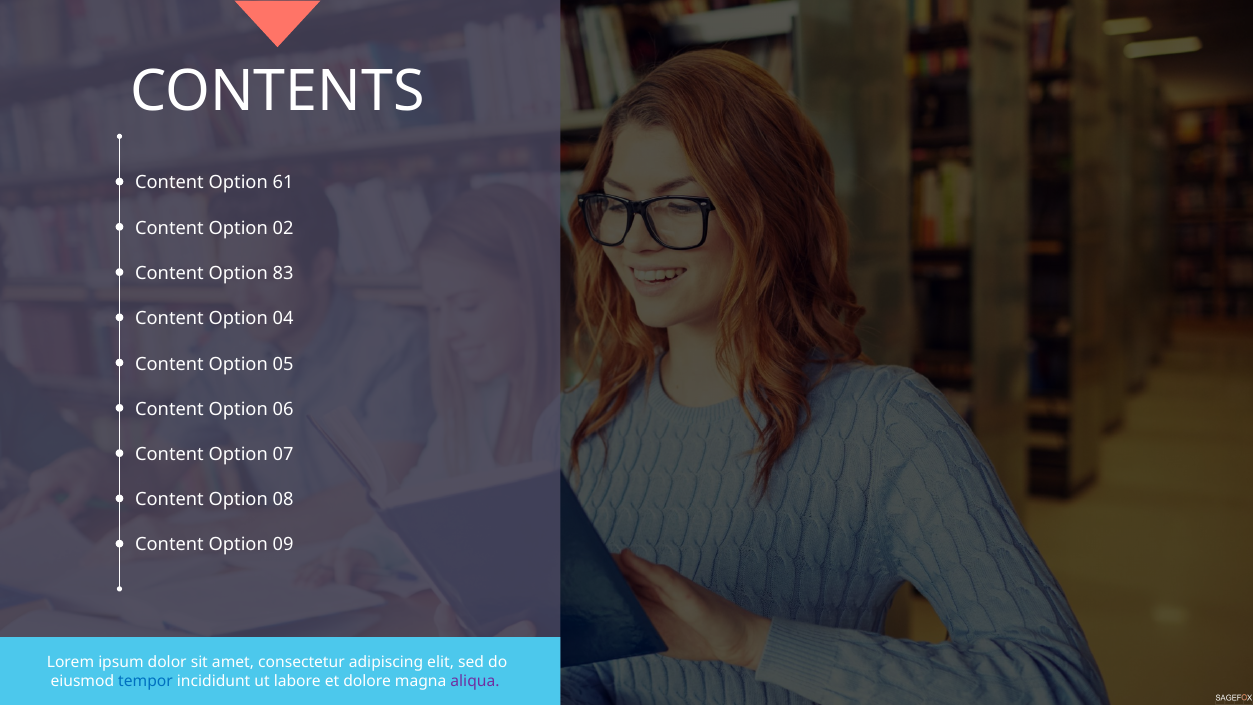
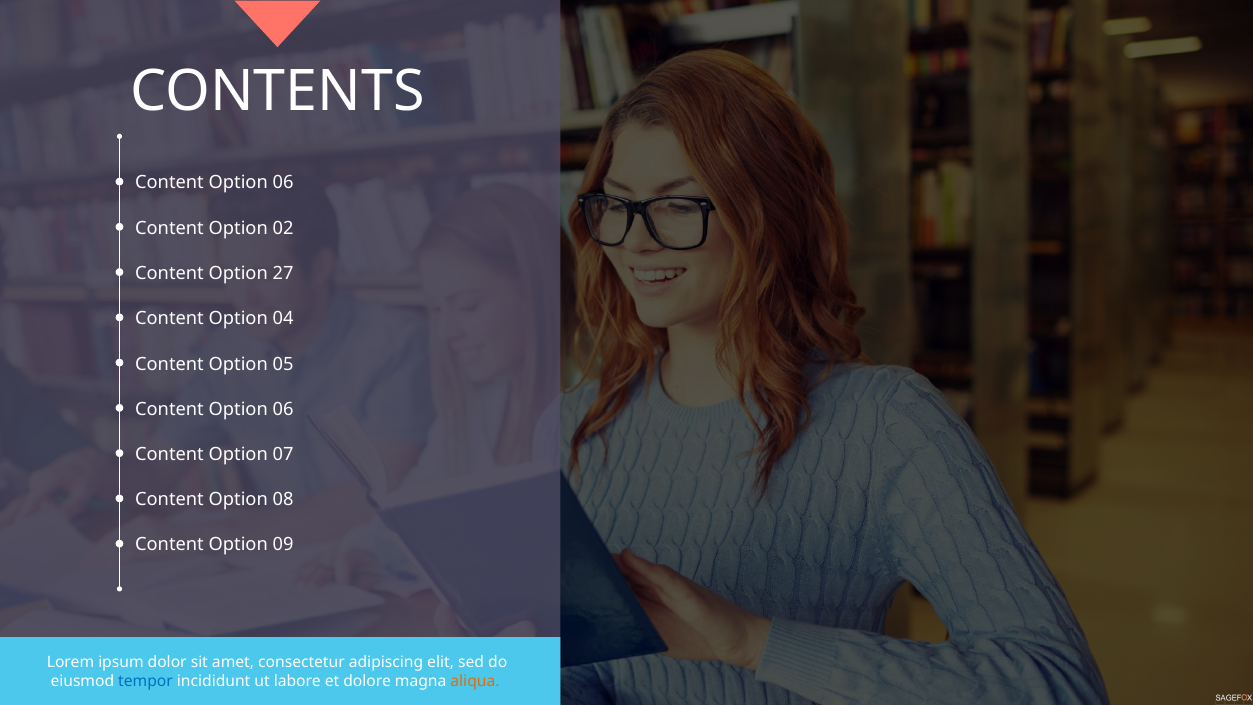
61: 61 -> 06 (283, 183)
83: 83 -> 27 (283, 273)
aliqua colour: purple -> orange (475, 681)
